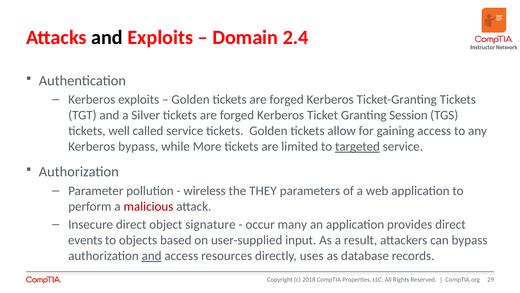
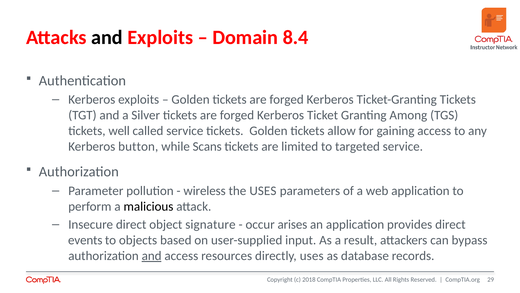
2.4: 2.4 -> 8.4 (296, 37)
Session: Session -> Among (408, 115)
Kerberos bypass: bypass -> button (138, 146)
More: More -> Scans (207, 146)
targeted underline: present -> none (357, 146)
the THEY: THEY -> USES (263, 191)
malicious colour: red -> black (148, 206)
many: many -> arises (292, 224)
